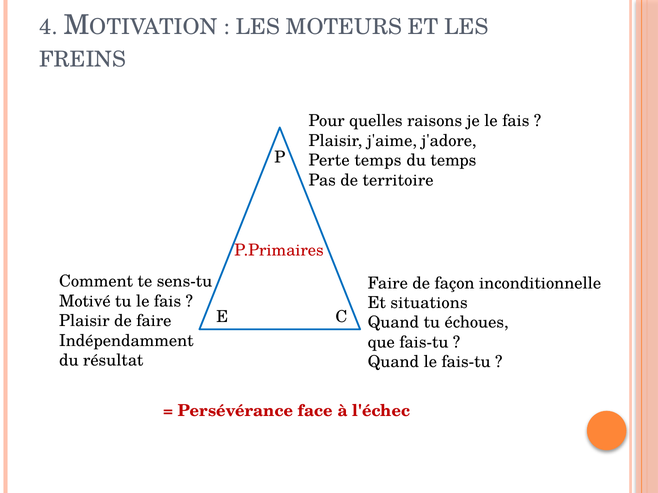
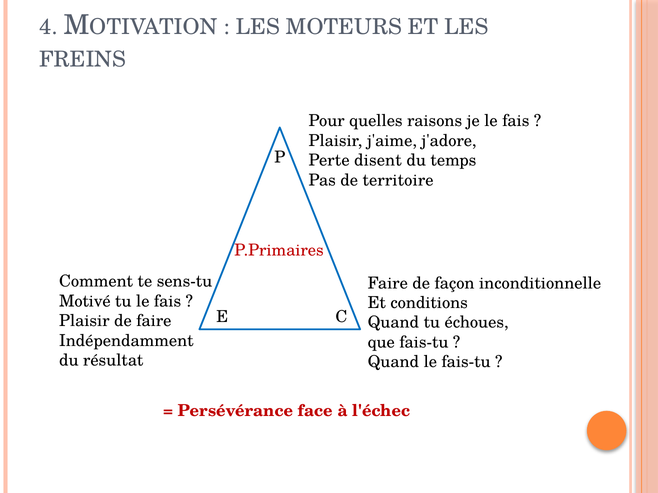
Perte temps: temps -> disent (378, 161)
situations: situations -> conditions (429, 303)
